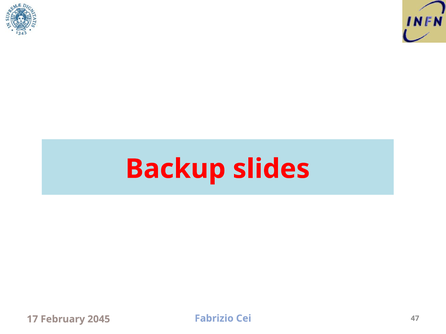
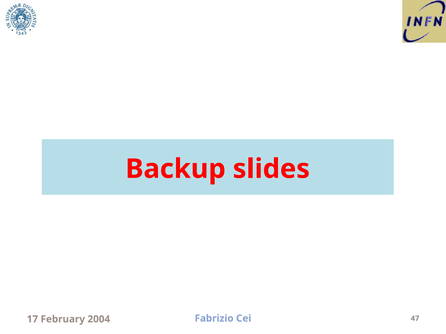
2045: 2045 -> 2004 (99, 320)
